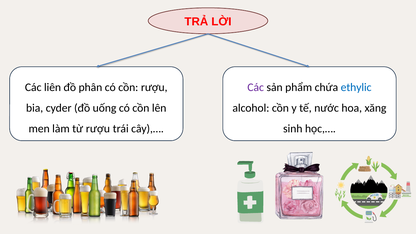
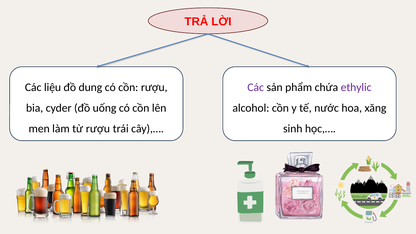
liên: liên -> liệu (53, 87)
phân: phân -> dung (90, 87)
ethylic colour: blue -> purple (356, 87)
